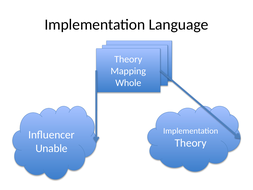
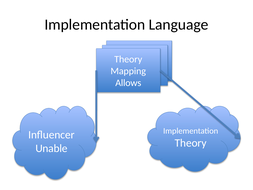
Whole: Whole -> Allows (128, 83)
